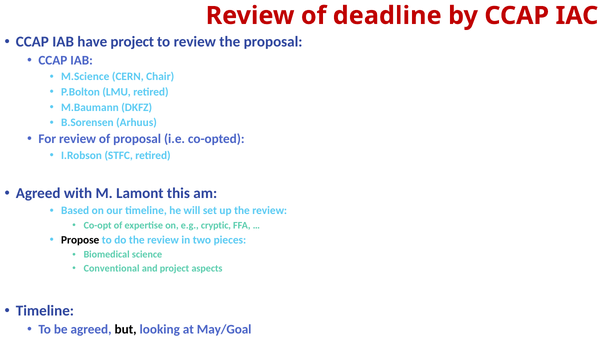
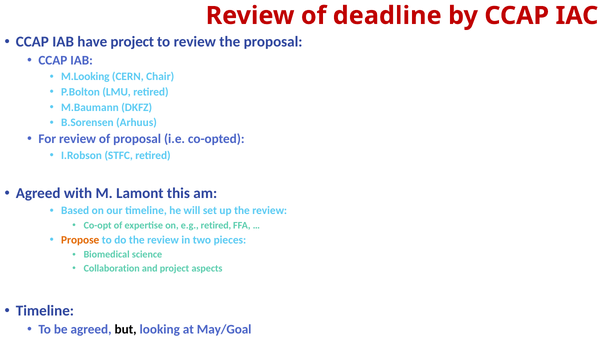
M.Science: M.Science -> M.Looking (85, 77)
e.g cryptic: cryptic -> retired (216, 225)
Propose colour: black -> orange (80, 240)
Conventional: Conventional -> Collaboration (112, 269)
